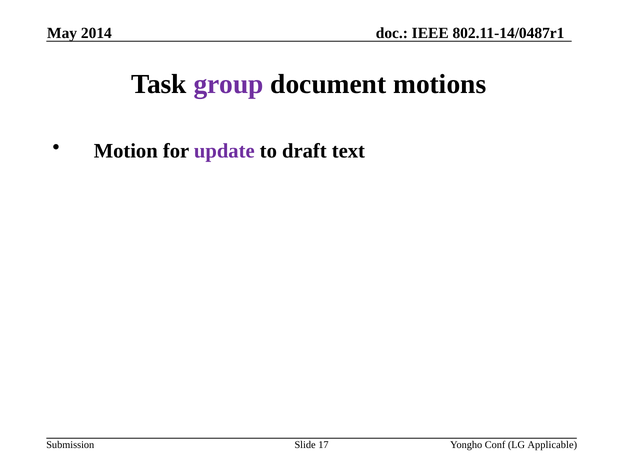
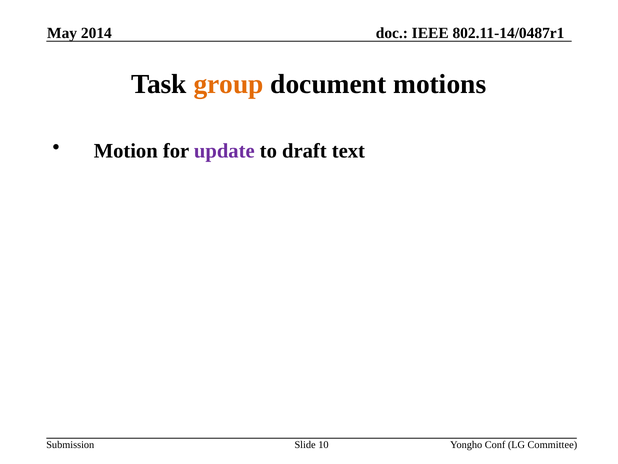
group colour: purple -> orange (229, 84)
17: 17 -> 10 (323, 445)
Applicable: Applicable -> Committee (552, 445)
